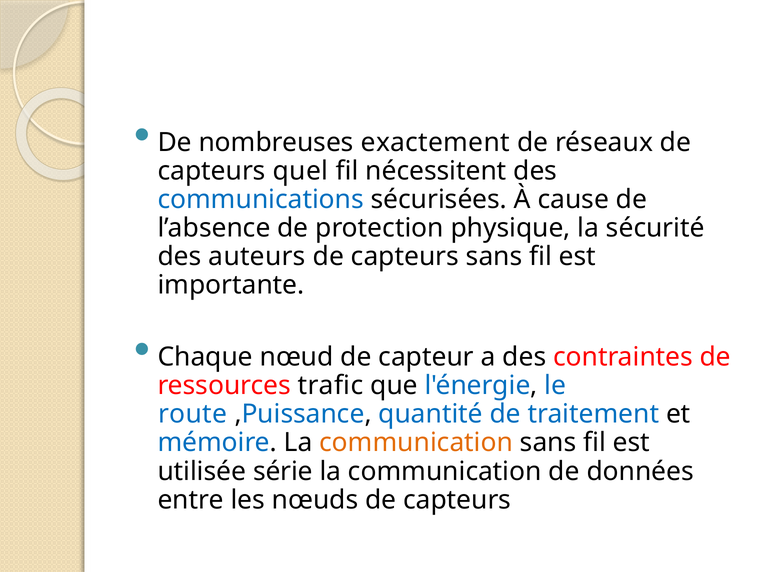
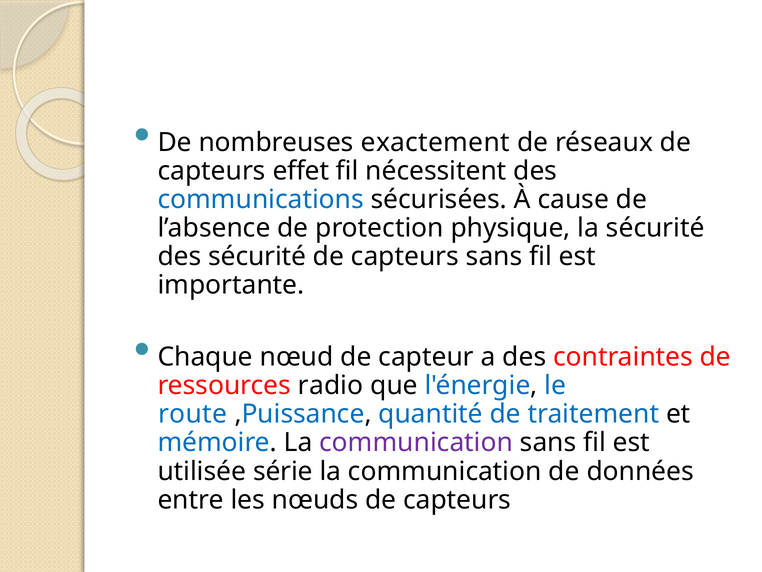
quel: quel -> effet (301, 171)
des auteurs: auteurs -> sécurité (257, 256)
trafic: trafic -> radio (331, 385)
communication colour: orange -> purple (416, 442)
